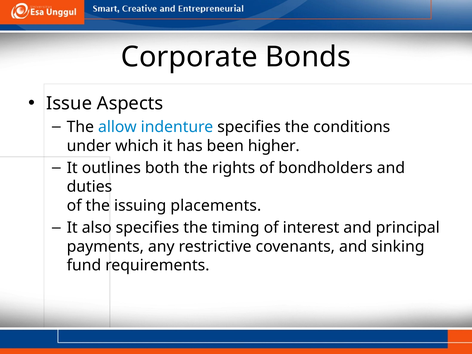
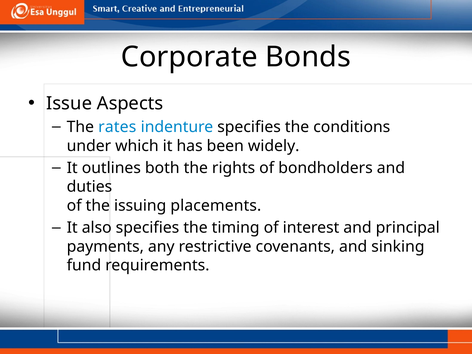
allow: allow -> rates (117, 127)
higher: higher -> widely (274, 146)
